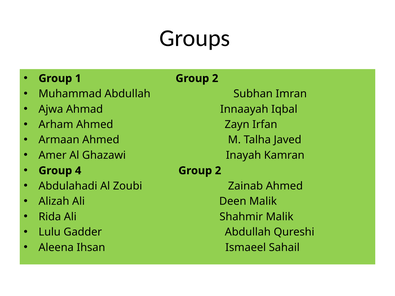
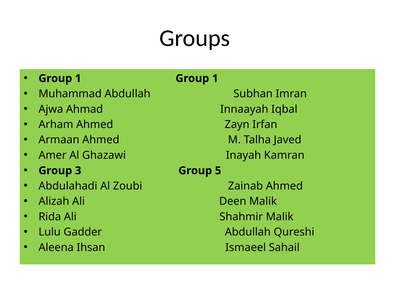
1 Group 2: 2 -> 1 (215, 78)
4: 4 -> 3 (78, 171)
2: 2 -> 5 (218, 171)
